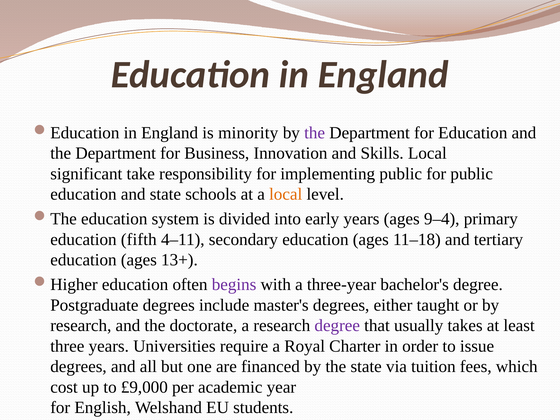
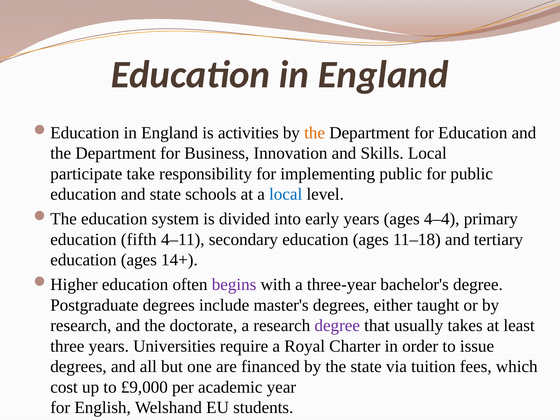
minority: minority -> activities (248, 133)
the colour: purple -> orange (315, 133)
significant: significant -> participate (86, 174)
local colour: orange -> blue (286, 194)
9–4: 9–4 -> 4–4 (442, 219)
13+: 13+ -> 14+ (179, 260)
